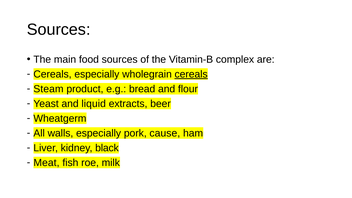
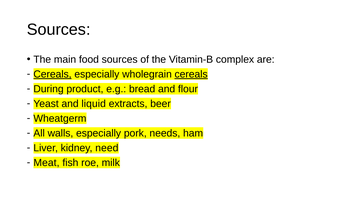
Cereals underline: none -> present (53, 74)
Steam: Steam -> During (49, 89)
cause: cause -> needs (165, 133)
black: black -> need (107, 148)
